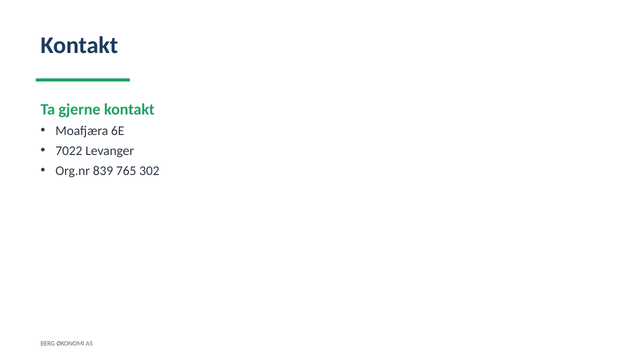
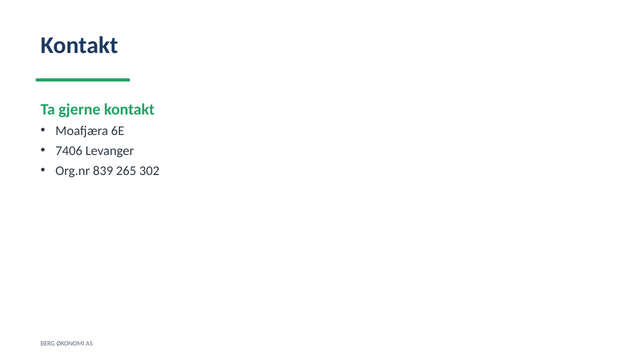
7022: 7022 -> 7406 (69, 151)
765: 765 -> 265 (126, 171)
